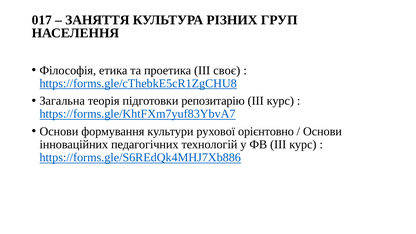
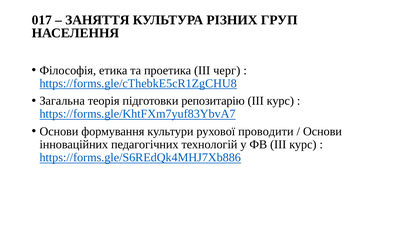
своє: своє -> черг (227, 70)
орієнтовно: орієнтовно -> проводити (266, 131)
